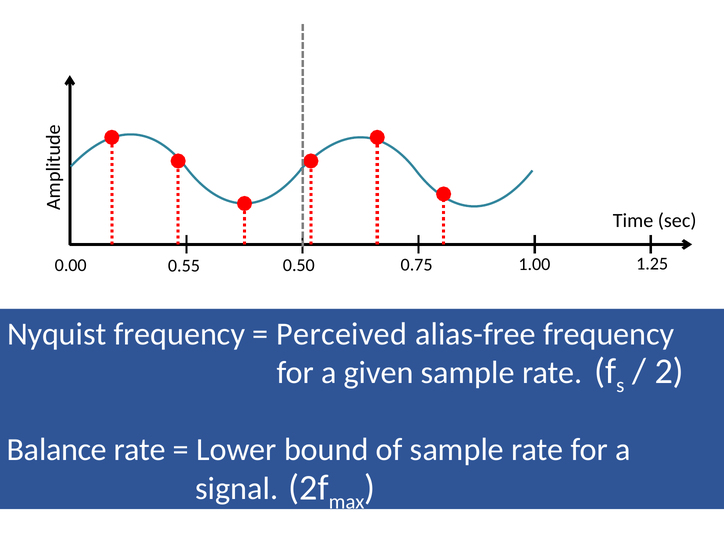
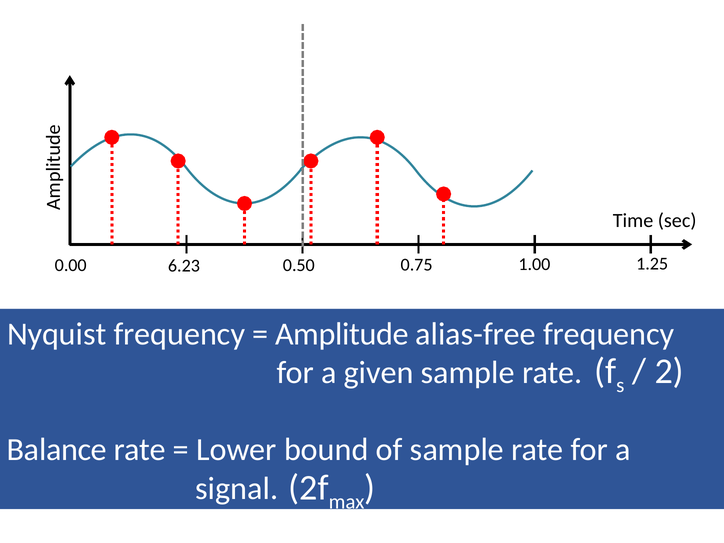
0.55: 0.55 -> 6.23 (184, 266)
Perceived: Perceived -> Amplitude (342, 334)
